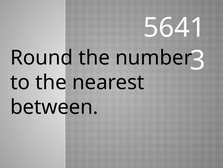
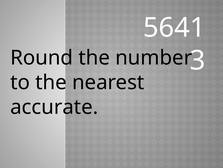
between: between -> accurate (54, 107)
